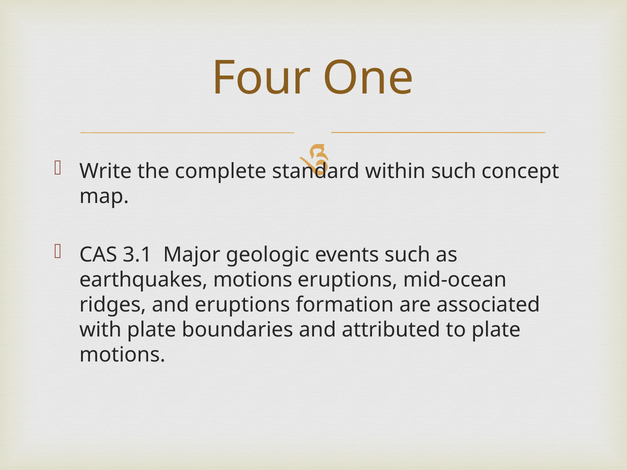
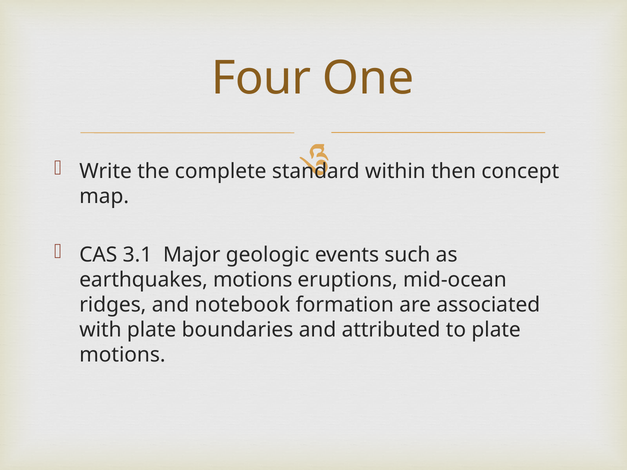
within such: such -> then (454, 171)
and eruptions: eruptions -> notebook (242, 305)
